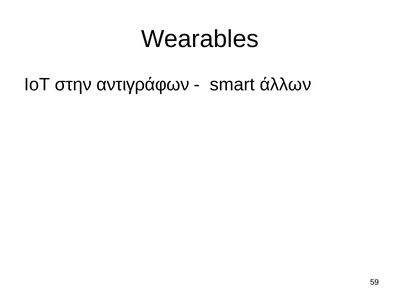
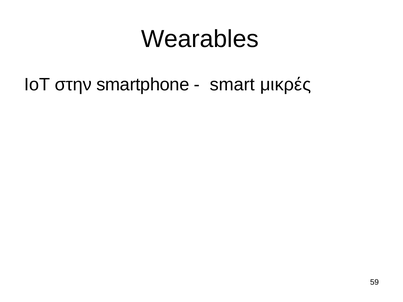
αντιγράφων: αντιγράφων -> smartphone (143, 85)
άλλων: άλλων -> μικρές (286, 85)
